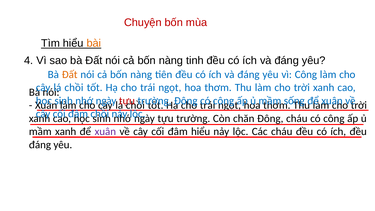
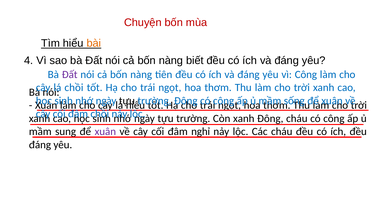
tinh: tinh -> biết (195, 61)
Đất colour: orange -> purple (70, 74)
tựu colour: red -> black (127, 101)
chồi: chồi -> hiểu (135, 105)
Còn chăn: chăn -> xanh (244, 118)
mầm xanh: xanh -> sung (66, 132)
đâm hiểu: hiểu -> nghỉ (201, 132)
